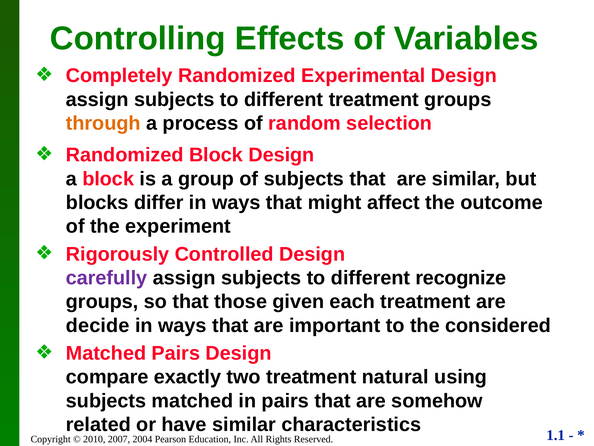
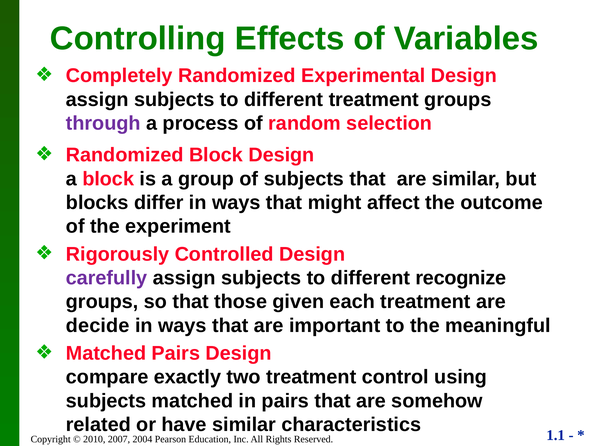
through colour: orange -> purple (103, 123)
considered: considered -> meaningful (498, 325)
natural: natural -> control (395, 377)
